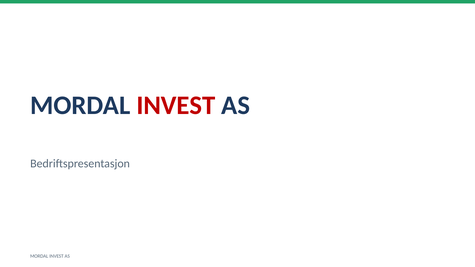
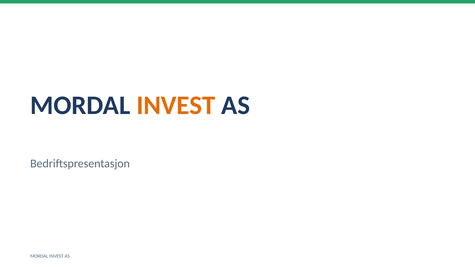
INVEST colour: red -> orange (176, 105)
